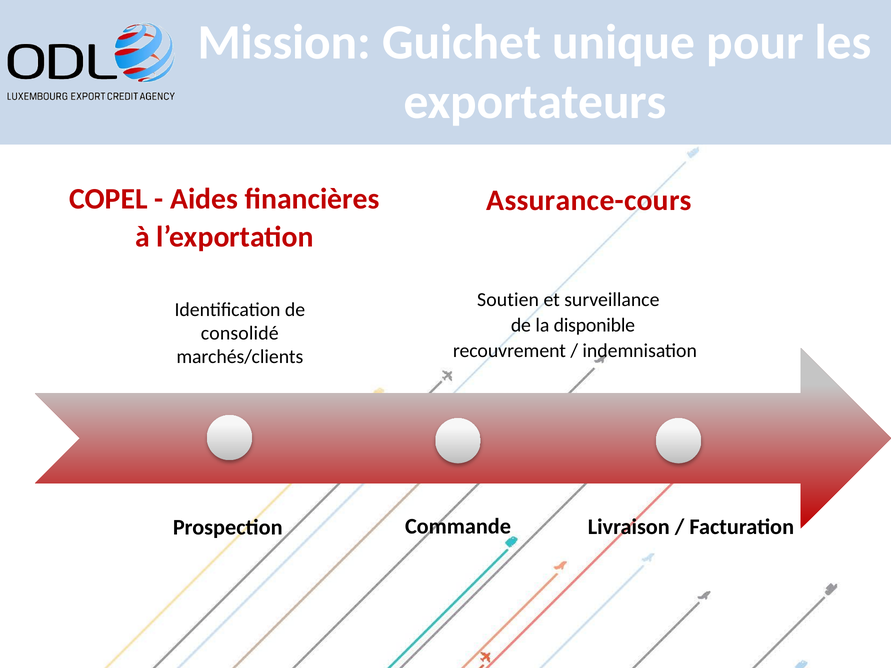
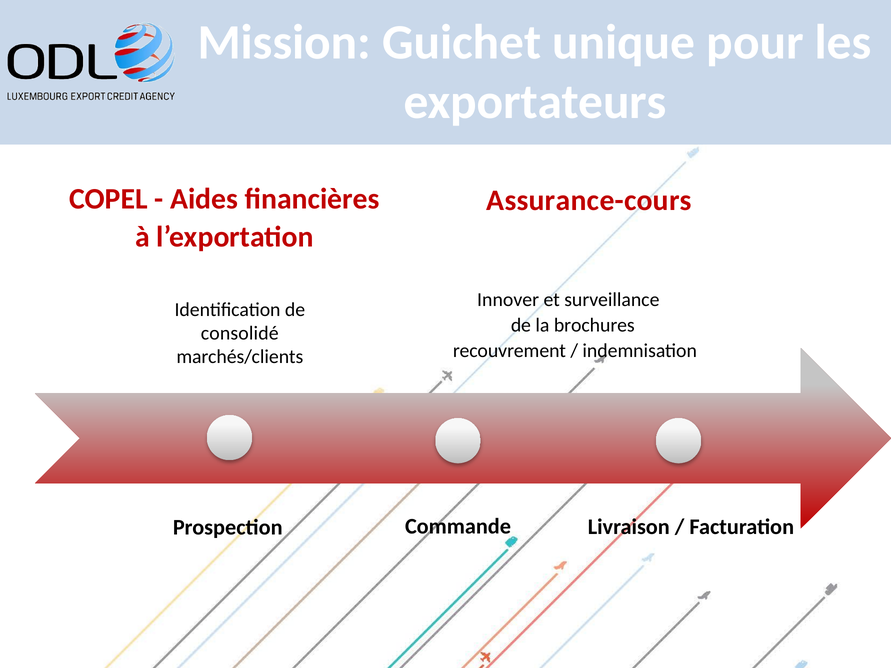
Soutien: Soutien -> Innover (508, 300)
disponible: disponible -> brochures (594, 325)
